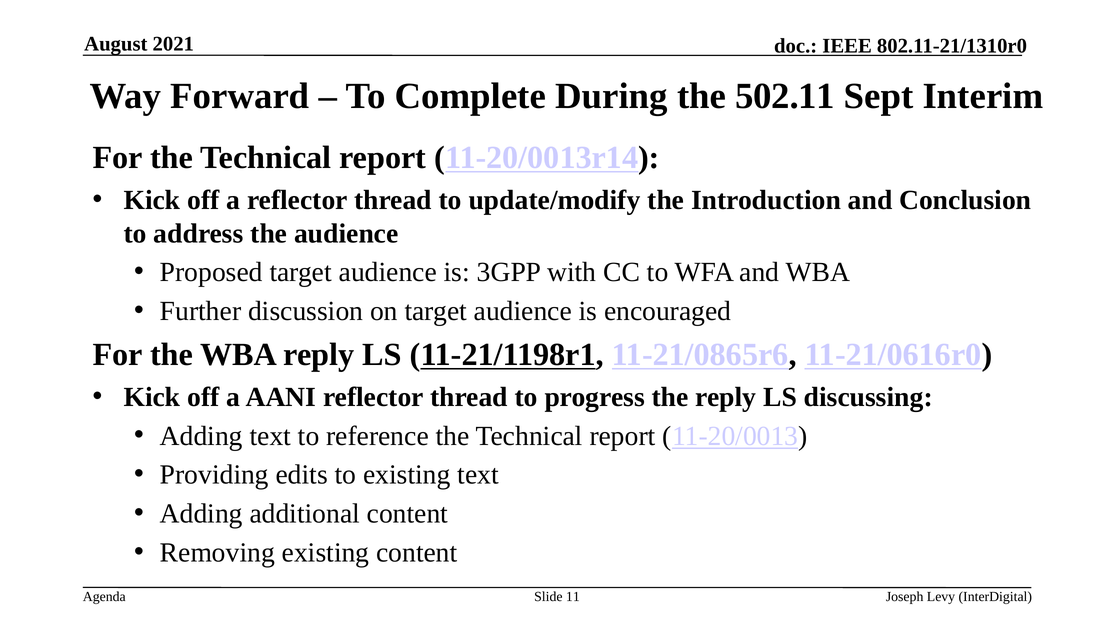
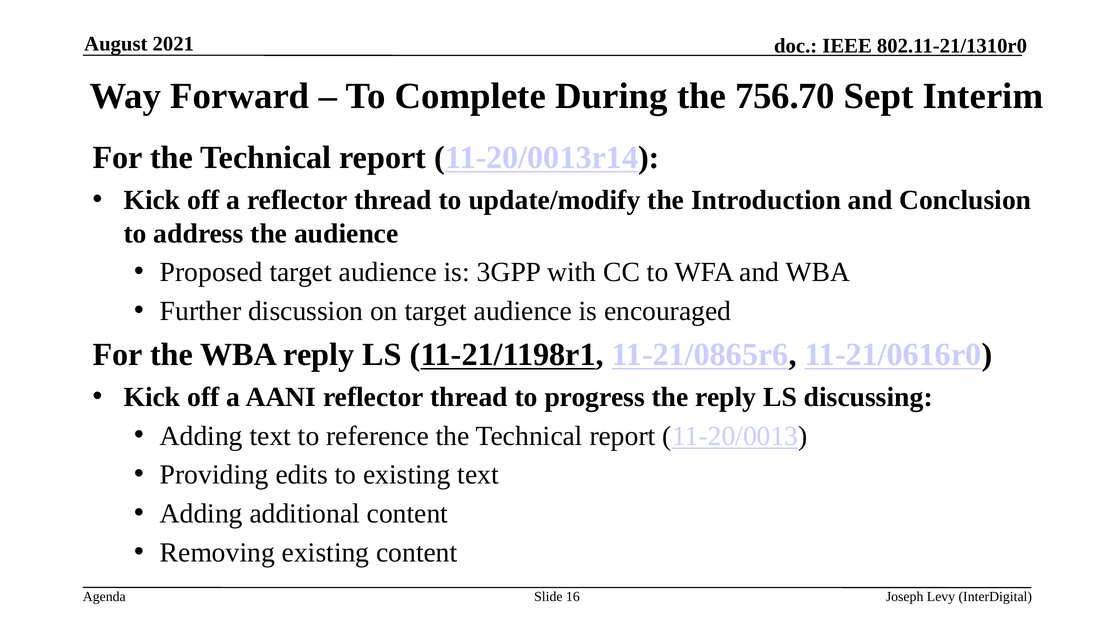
502.11: 502.11 -> 756.70 (785, 96)
11: 11 -> 16 (573, 596)
